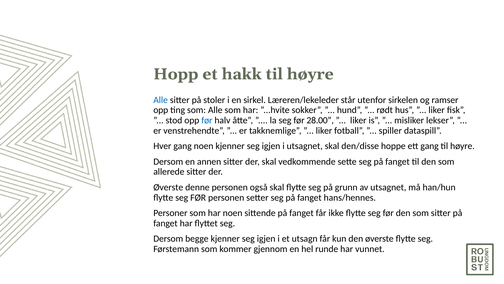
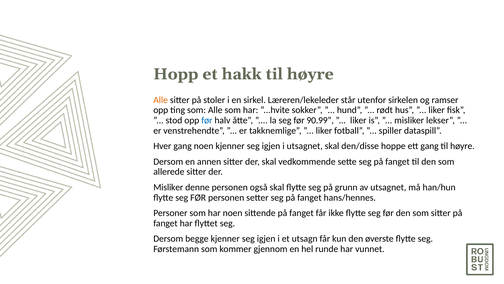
Alle colour: blue -> orange (161, 100)
28.00: 28.00 -> 90.99 (320, 120)
Øverste: Øverste -> Misliker (168, 187)
